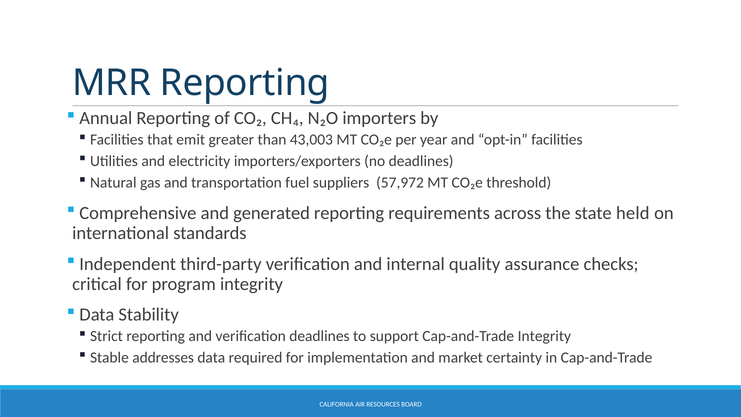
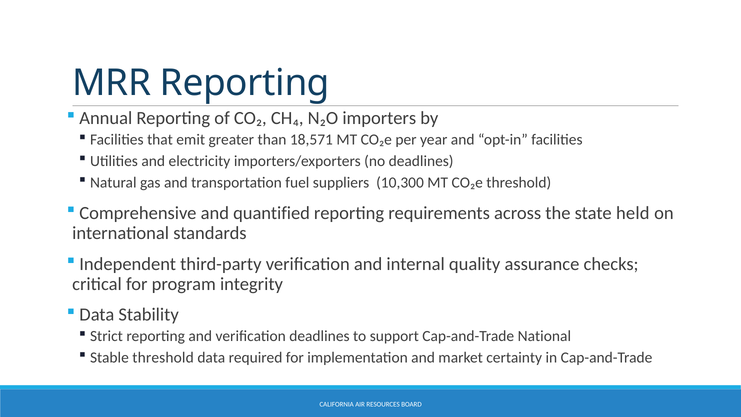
43,003: 43,003 -> 18,571 (311, 140)
57,972: 57,972 -> 10,300 (400, 182)
generated: generated -> quantified (272, 213)
Cap-and-Trade Integrity: Integrity -> National (544, 336)
Stable addresses: addresses -> threshold (163, 357)
